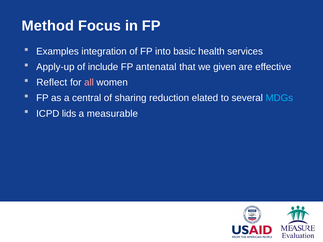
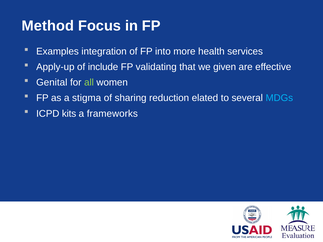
basic: basic -> more (184, 51)
antenatal: antenatal -> validating (156, 67)
Reflect: Reflect -> Genital (52, 82)
all colour: pink -> light green (89, 82)
central: central -> stigma (87, 98)
lids: lids -> kits (69, 113)
measurable: measurable -> frameworks (112, 113)
